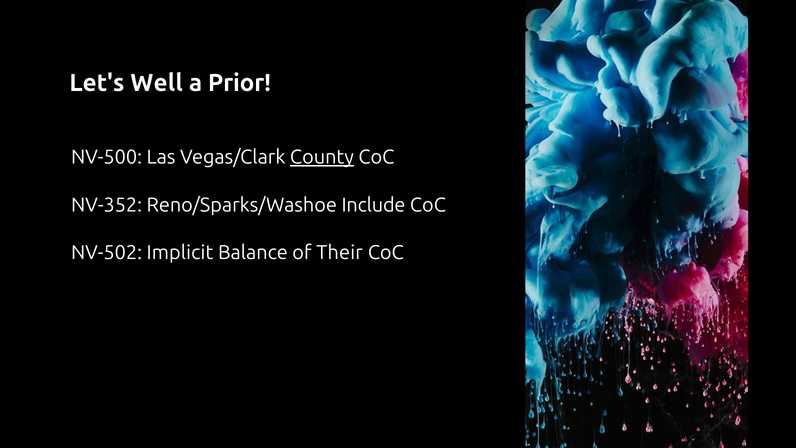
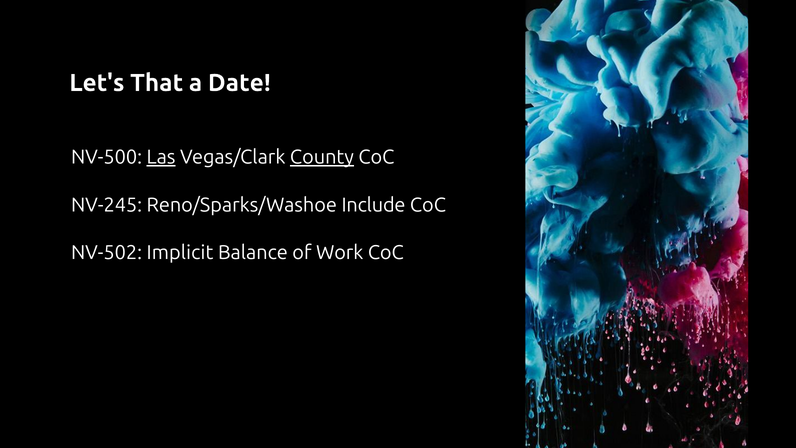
Well: Well -> That (157, 83)
Prior: Prior -> Date (239, 83)
Las underline: none -> present (161, 157)
NV-352: NV-352 -> NV-245 (107, 205)
Their: Their -> Work (340, 253)
